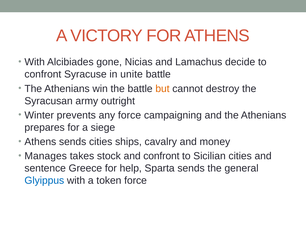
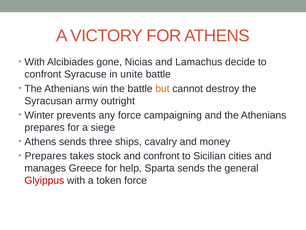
sends cities: cities -> three (101, 141)
Manages: Manages -> Prepares (46, 156)
sentence: sentence -> manages (45, 168)
Glyippus colour: blue -> red (44, 180)
